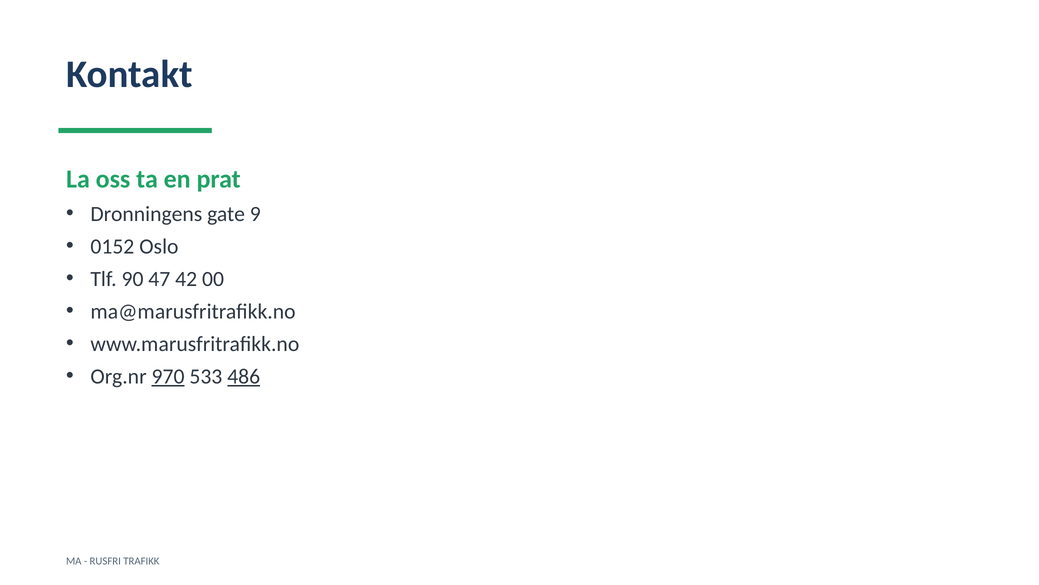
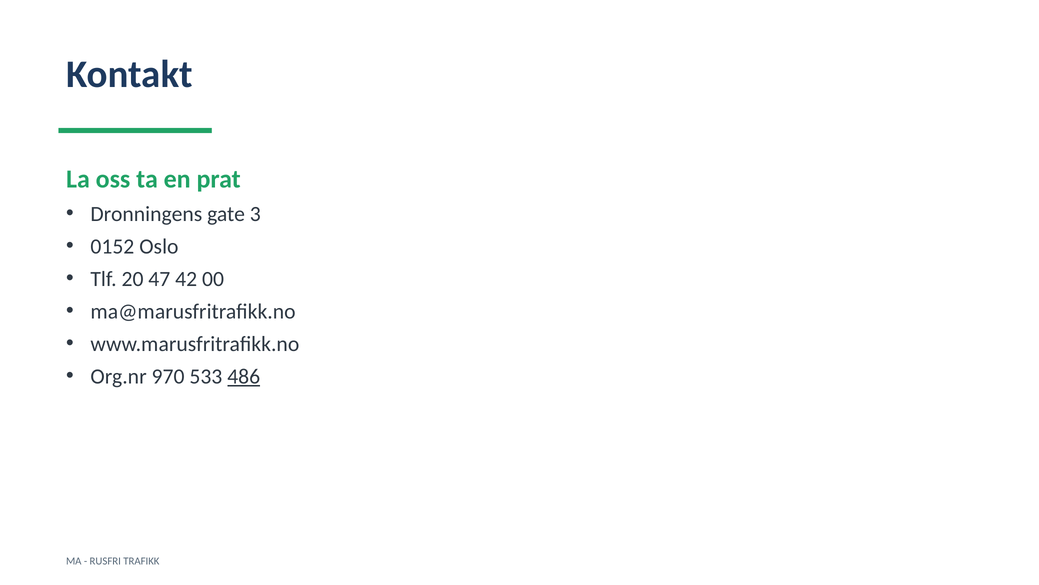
9: 9 -> 3 (255, 214)
90: 90 -> 20 (132, 279)
970 underline: present -> none (168, 376)
